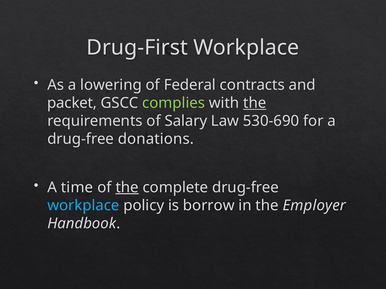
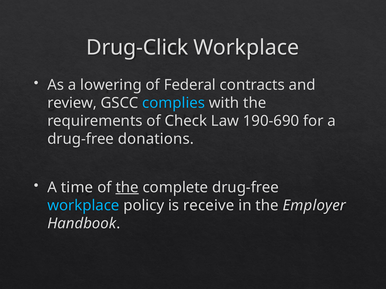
Drug-First: Drug-First -> Drug-Click (137, 48)
packet: packet -> review (72, 103)
complies colour: light green -> light blue (174, 103)
the underline: present -> none (255, 103)
Salary: Salary -> Check (186, 121)
530-690: 530-690 -> 190-690 (271, 121)
borrow: borrow -> receive (209, 206)
